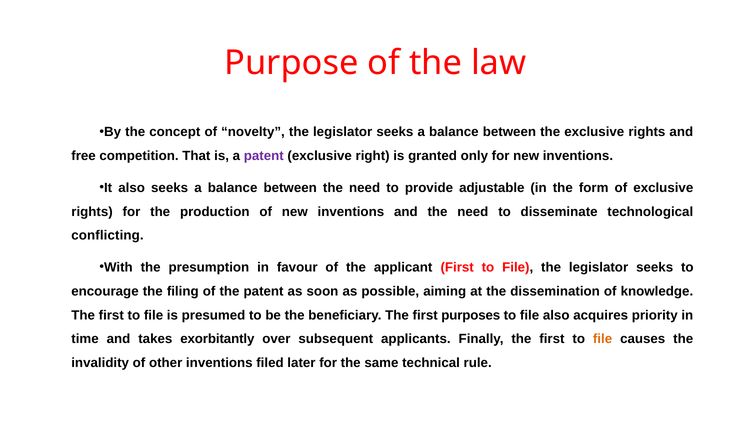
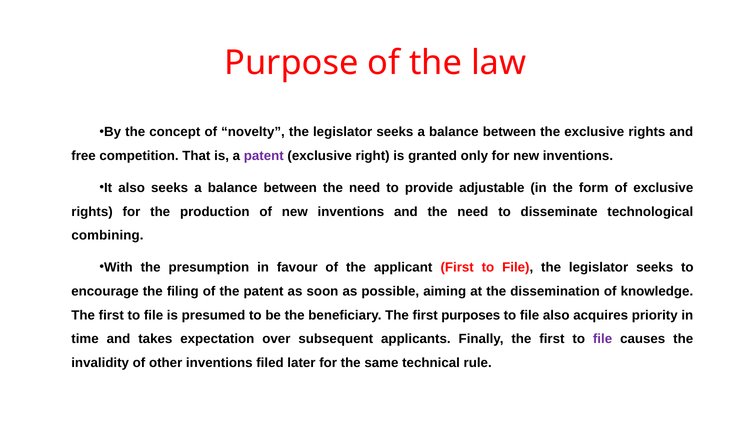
conflicting: conflicting -> combining (107, 236)
exorbitantly: exorbitantly -> expectation (217, 339)
file colour: orange -> purple (603, 339)
